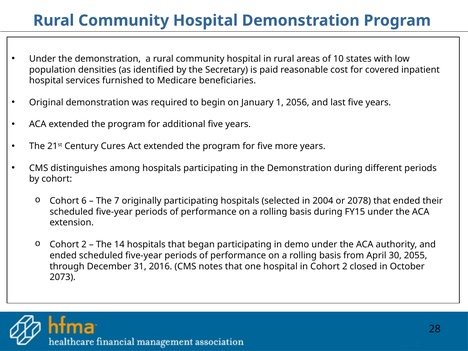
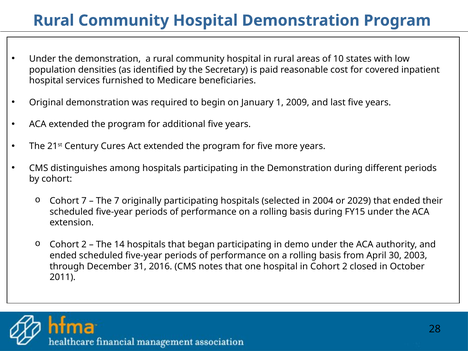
2056: 2056 -> 2009 (298, 102)
Cohort 6: 6 -> 7 (84, 201)
2078: 2078 -> 2029 (359, 201)
2055: 2055 -> 2003 (416, 255)
2073: 2073 -> 2011 (63, 277)
